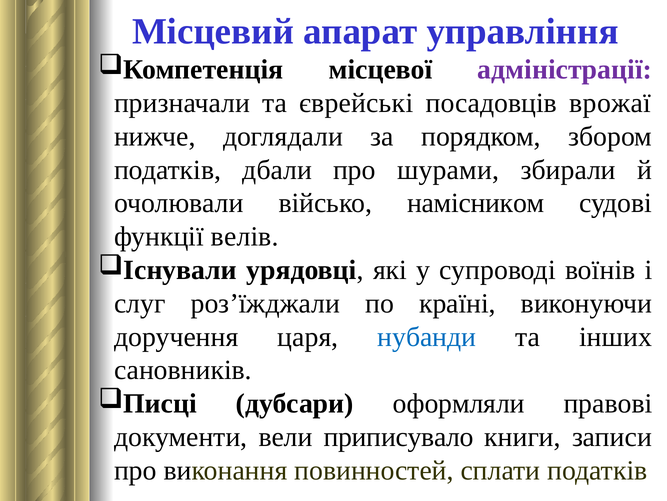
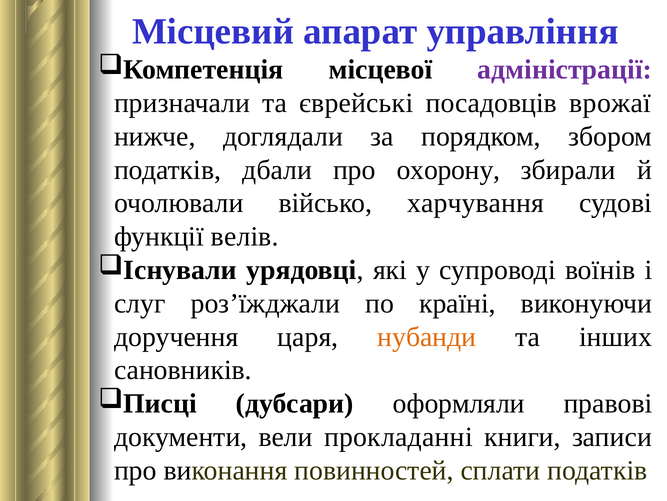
шурами: шурами -> охорону (448, 170)
намісником: намісником -> харчування (476, 203)
нубанди colour: blue -> orange (427, 336)
приписувало: приписувало -> прокладанні (398, 436)
